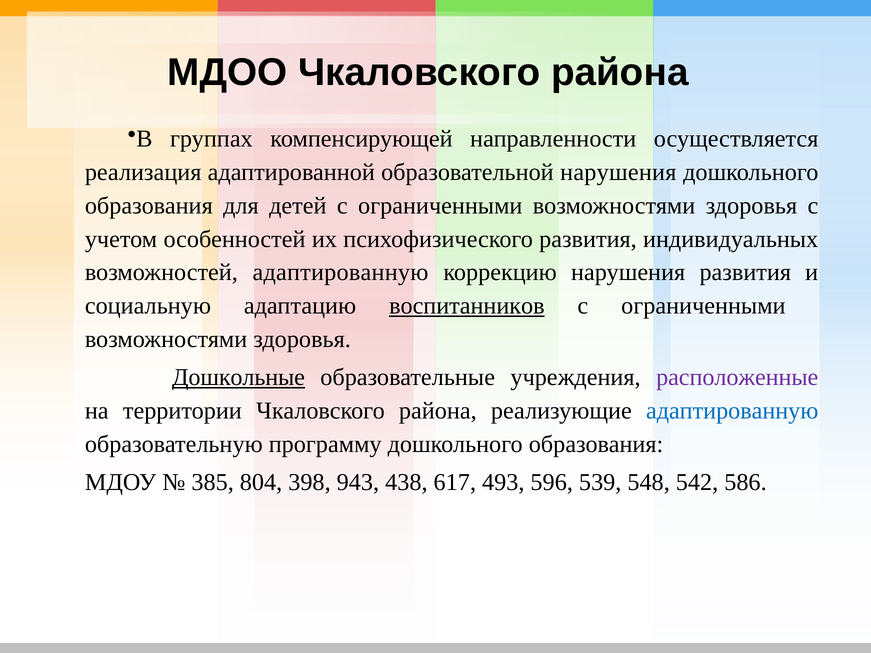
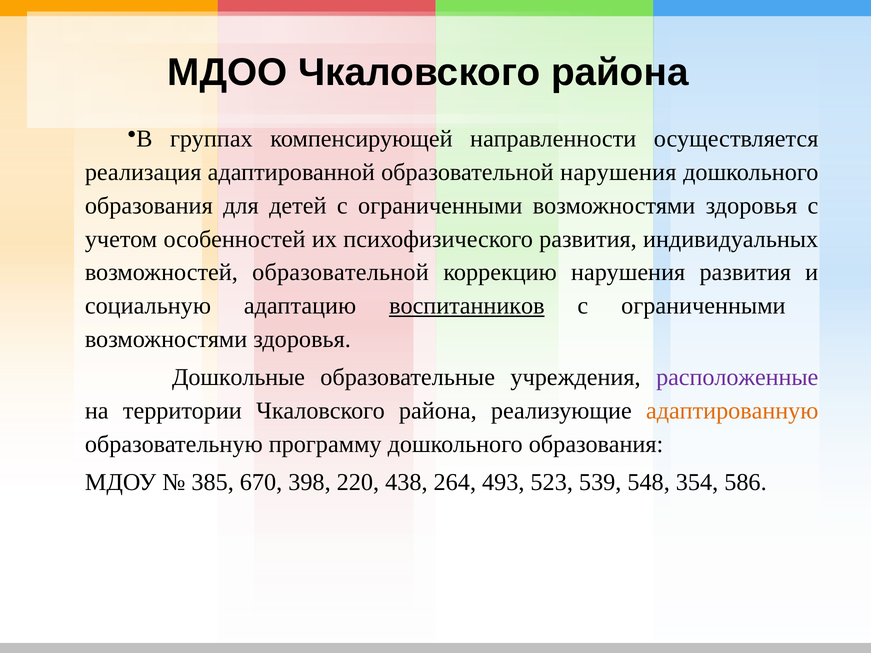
возможностей адаптированную: адаптированную -> образовательной (340, 273)
Дошкольные underline: present -> none (238, 378)
адаптированную colour: blue -> orange (732, 411)
804: 804 -> 670 (261, 483)
943: 943 -> 220 (358, 483)
617: 617 -> 264 (455, 483)
596: 596 -> 523 (552, 483)
542: 542 -> 354 (697, 483)
